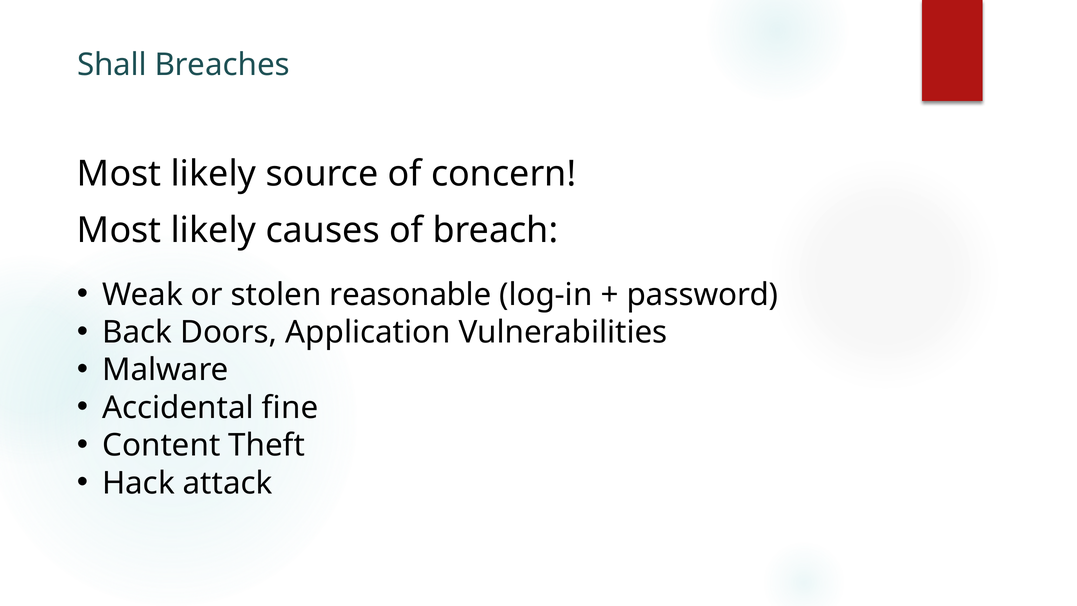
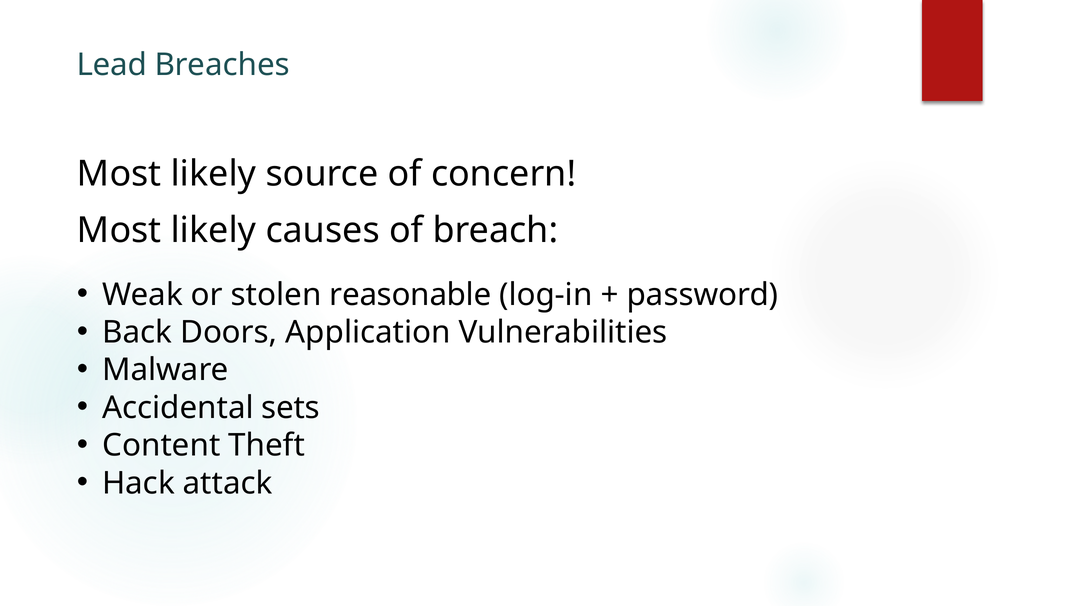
Shall: Shall -> Lead (112, 65)
fine: fine -> sets (291, 408)
